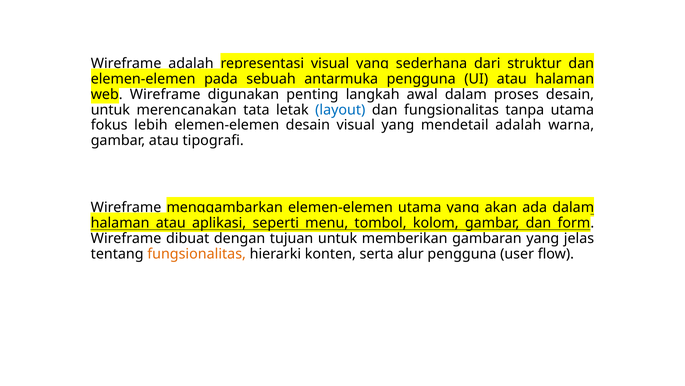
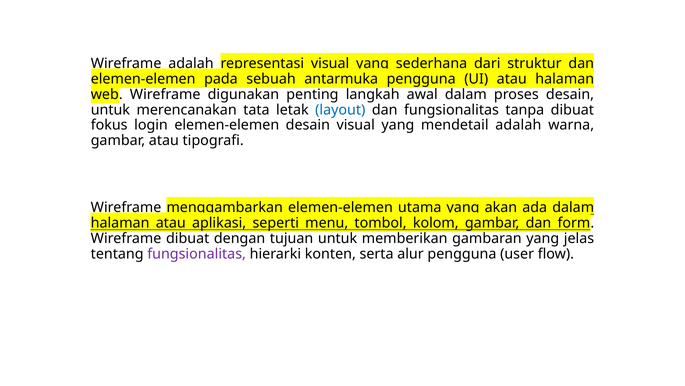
tanpa utama: utama -> dibuat (572, 110)
lebih: lebih -> login (151, 125)
fungsionalitas colour: orange -> purple (197, 254)
